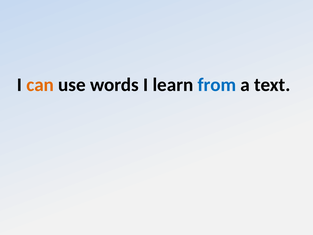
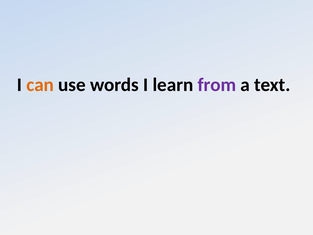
from colour: blue -> purple (217, 85)
